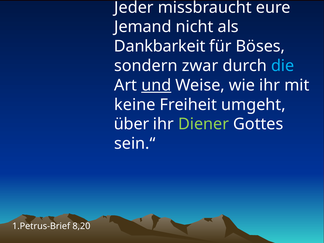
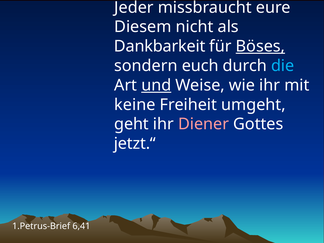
Jemand: Jemand -> Diesem (143, 27)
Böses underline: none -> present (260, 46)
zwar: zwar -> euch (200, 66)
über: über -> geht (132, 124)
Diener colour: light green -> pink (204, 124)
sein.“: sein.“ -> jetzt.“ (135, 144)
8,20: 8,20 -> 6,41 (81, 226)
